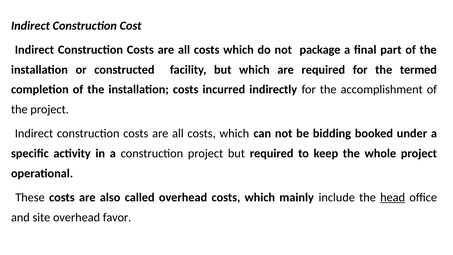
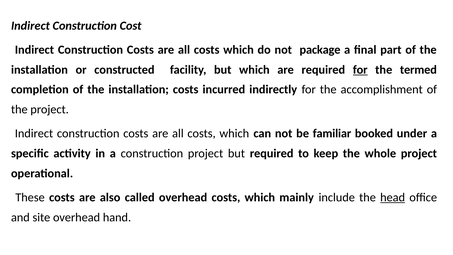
for underline: none -> present (360, 70)
bidding: bidding -> familiar (332, 134)
favor: favor -> hand (117, 217)
